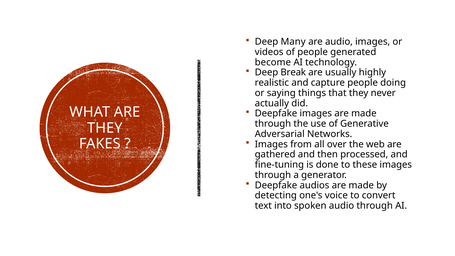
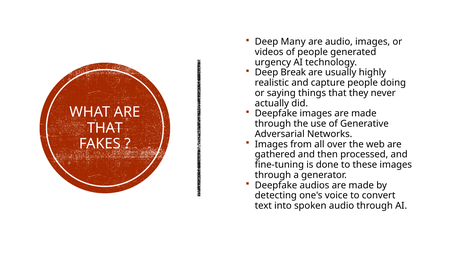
become: become -> urgency (273, 62)
THEY: THEY -> THAT (105, 128)
